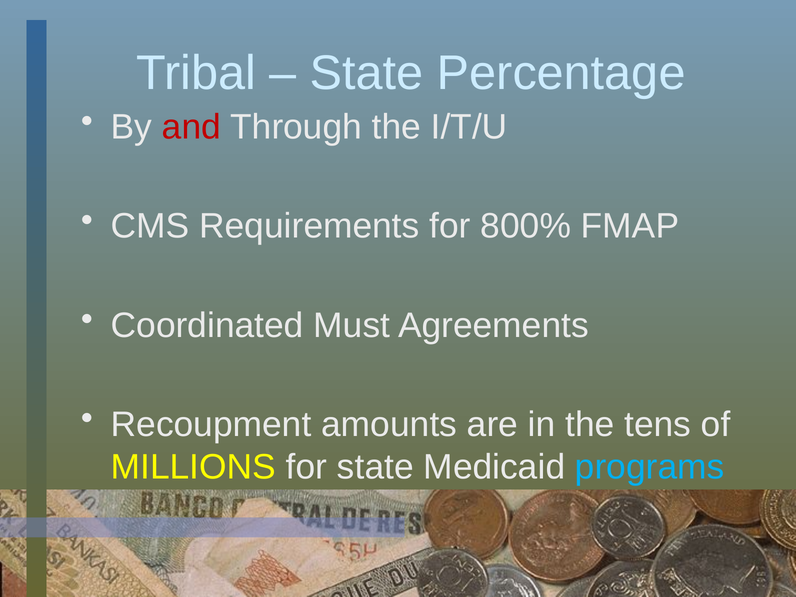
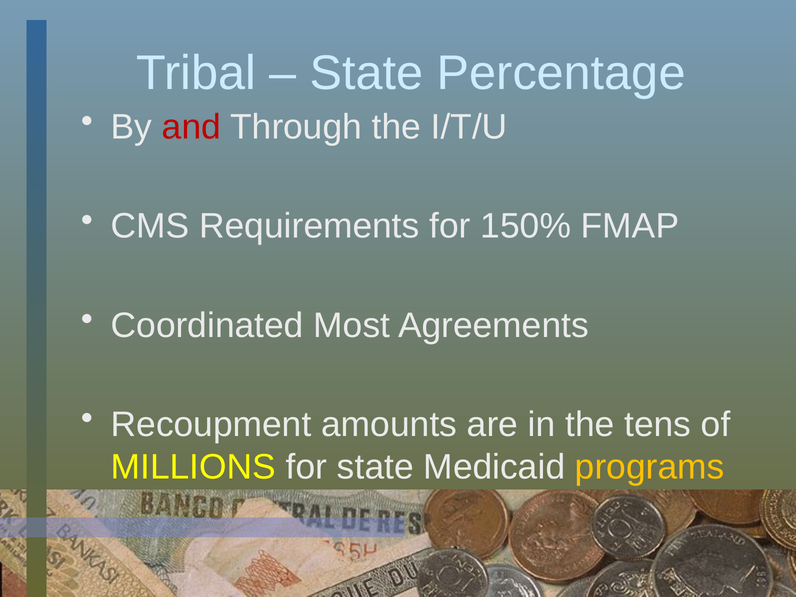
800%: 800% -> 150% (526, 226)
Must: Must -> Most (352, 325)
programs colour: light blue -> yellow (650, 467)
